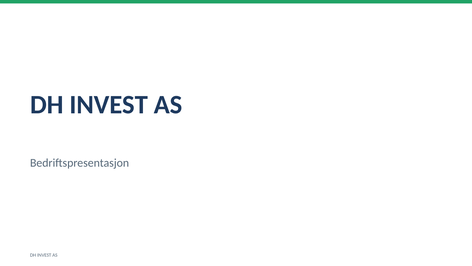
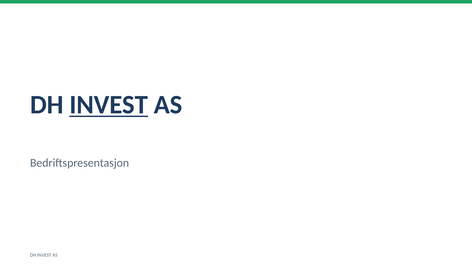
INVEST underline: none -> present (109, 105)
